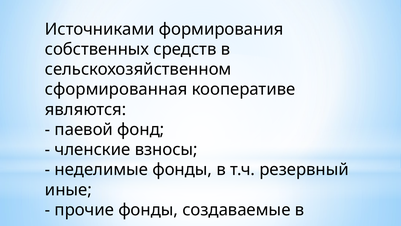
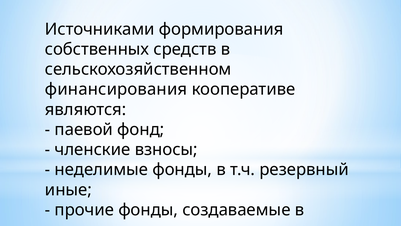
сформированная: сформированная -> финансирования (116, 89)
